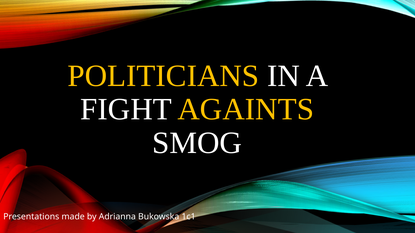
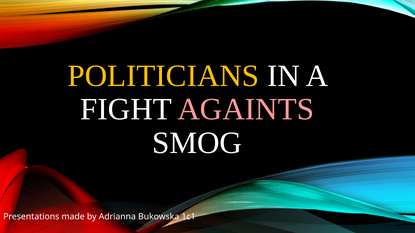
AGAINTS colour: yellow -> pink (246, 110)
